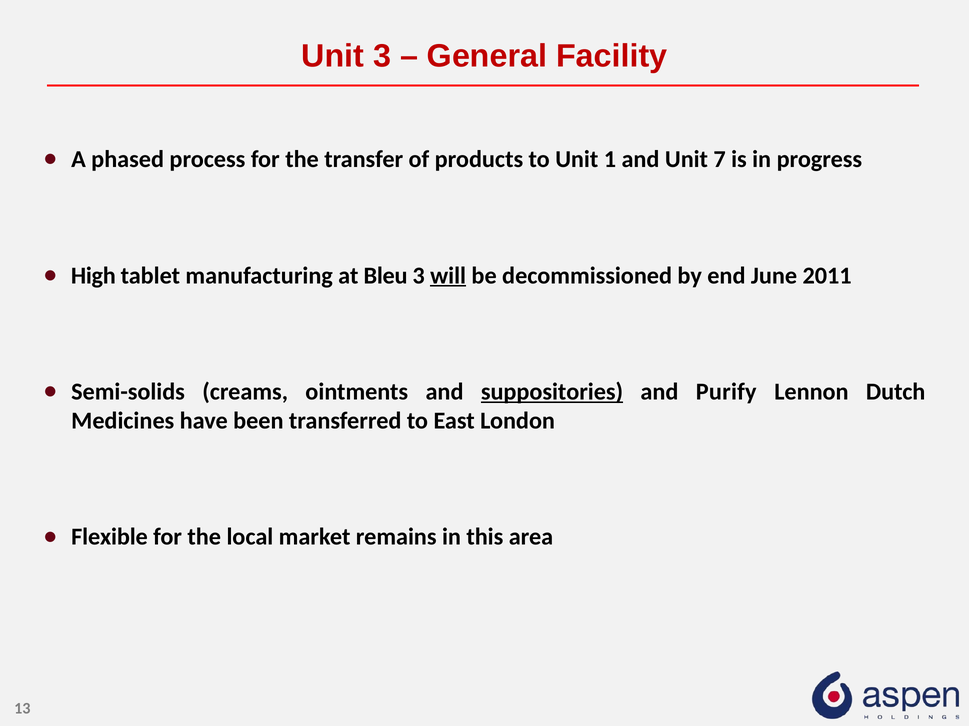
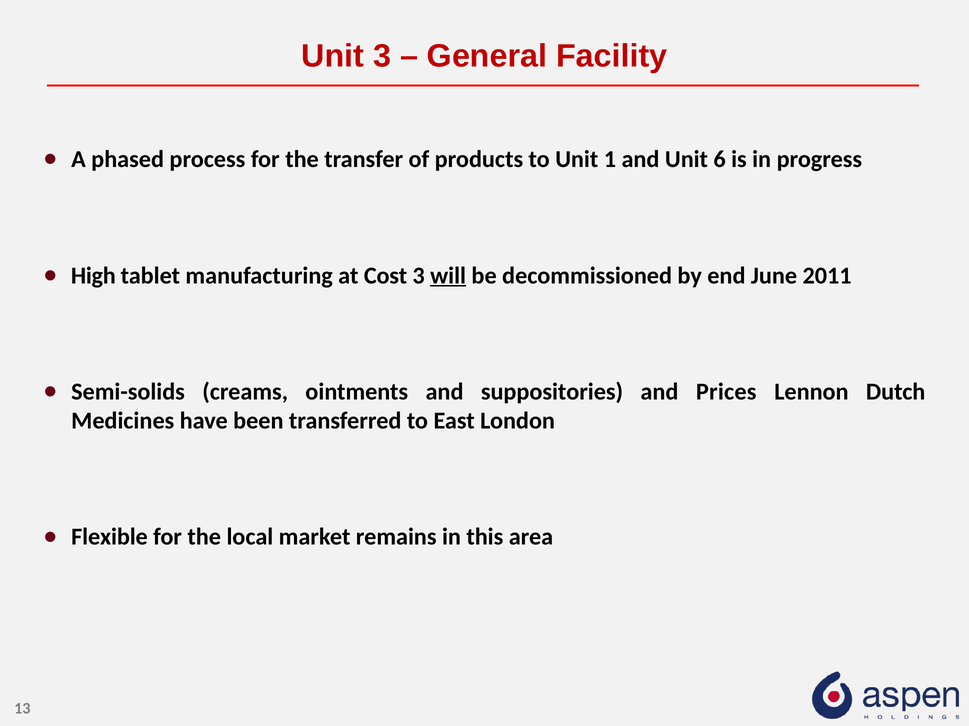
7: 7 -> 6 (720, 160)
Bleu: Bleu -> Cost (386, 276)
suppositories underline: present -> none (552, 392)
Purify: Purify -> Prices (726, 392)
